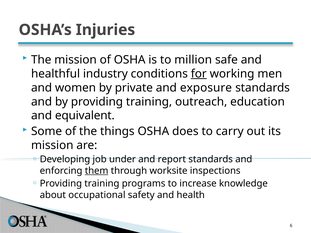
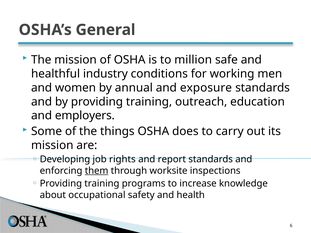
Injuries: Injuries -> General (106, 30)
for underline: present -> none (199, 74)
private: private -> annual (134, 88)
equivalent: equivalent -> employers (85, 116)
under: under -> rights (122, 159)
